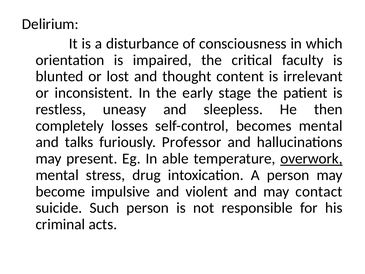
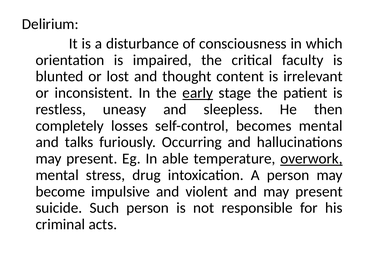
early underline: none -> present (198, 93)
Professor: Professor -> Occurring (192, 142)
and may contact: contact -> present (319, 191)
